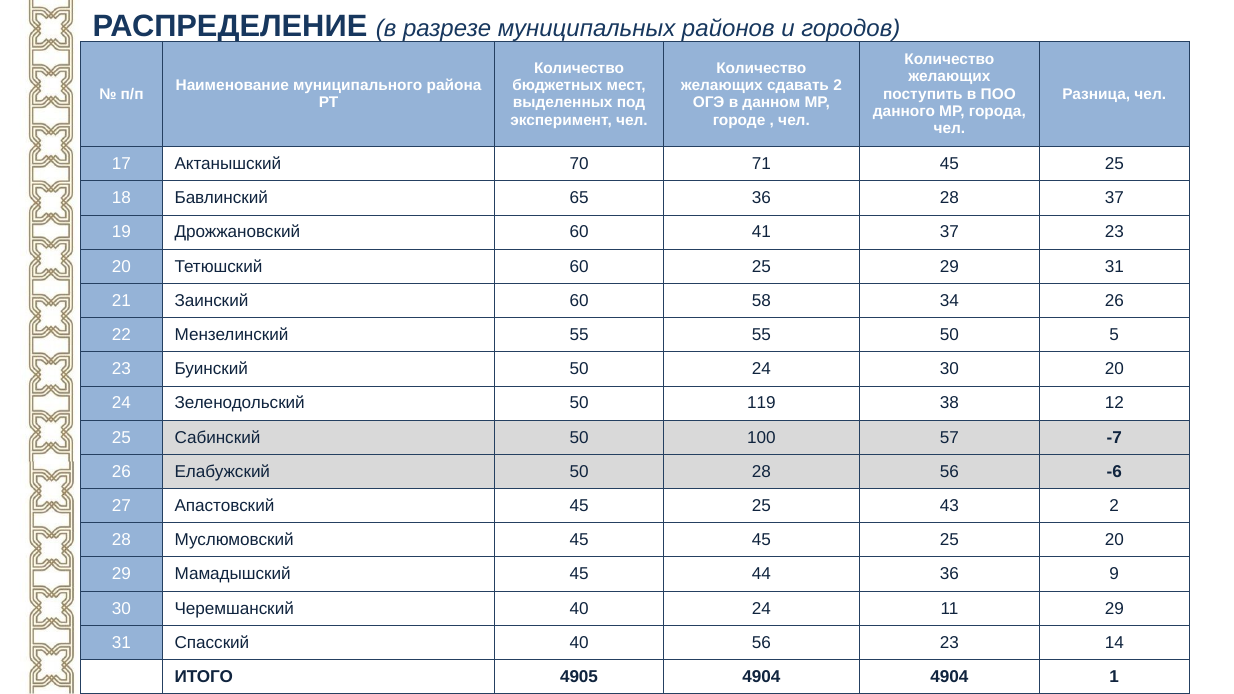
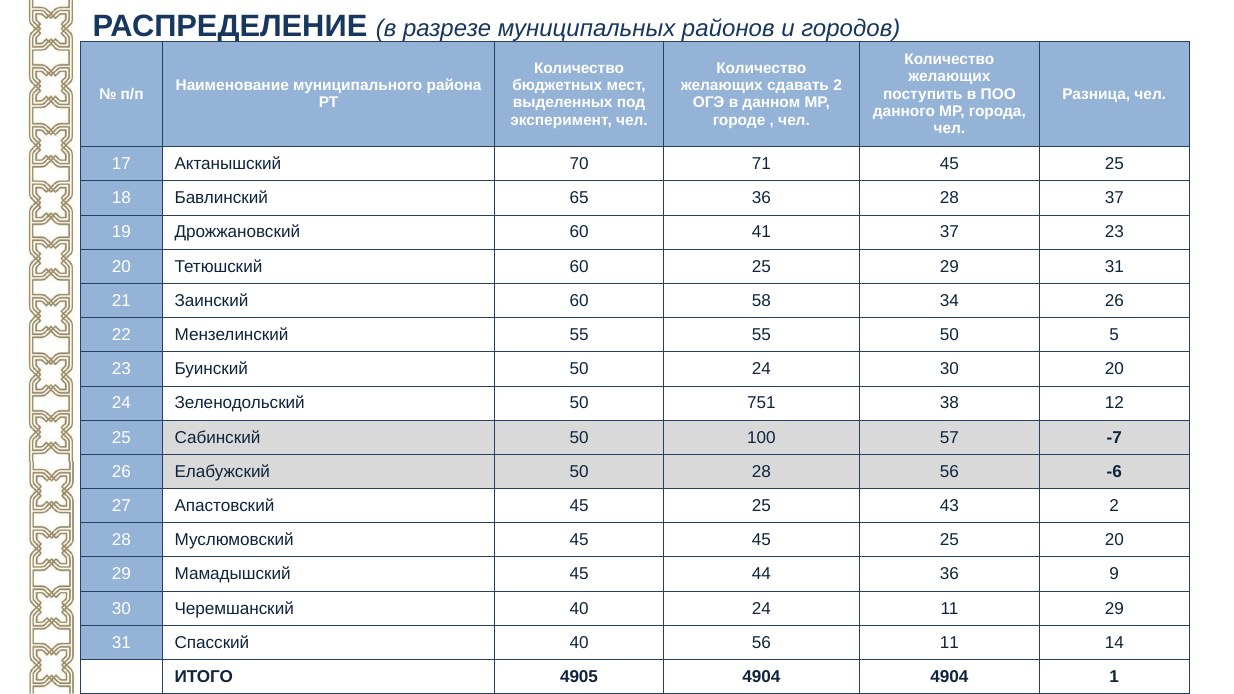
119: 119 -> 751 (761, 403)
56 23: 23 -> 11 (949, 643)
